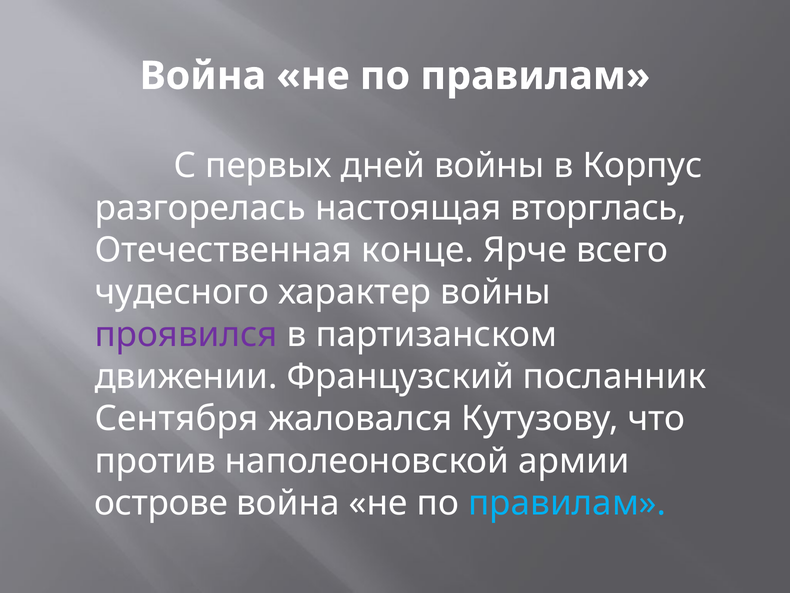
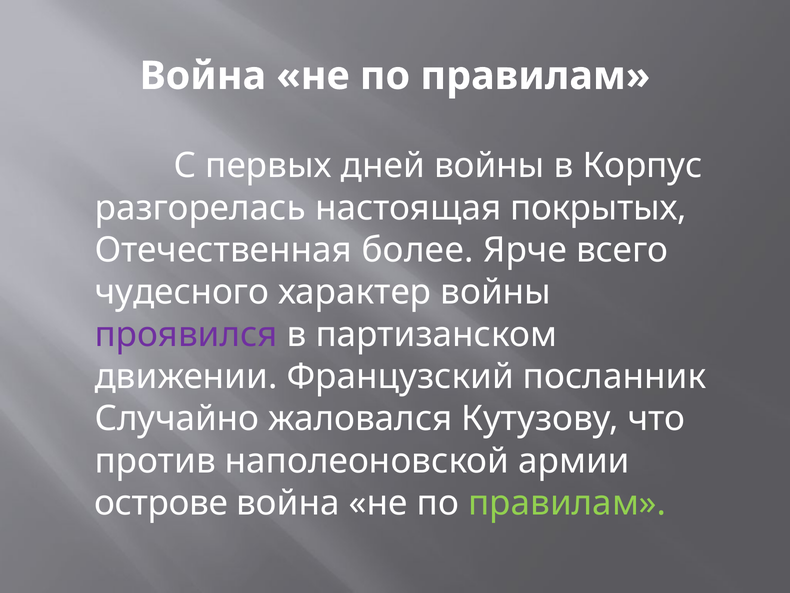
вторглась: вторглась -> покрытых (598, 208)
конце: конце -> более (418, 250)
Сентября: Сентября -> Случайно (177, 419)
правилам colour: light blue -> light green (567, 503)
